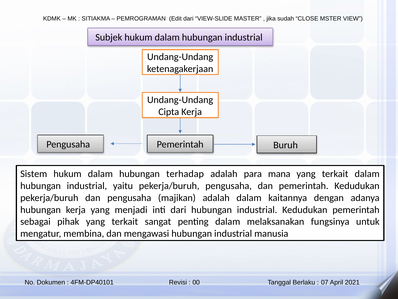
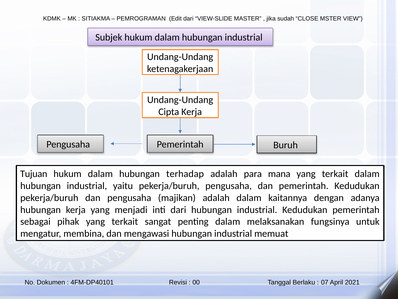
Sistem: Sistem -> Tujuan (34, 174)
manusia: manusia -> memuat (271, 233)
